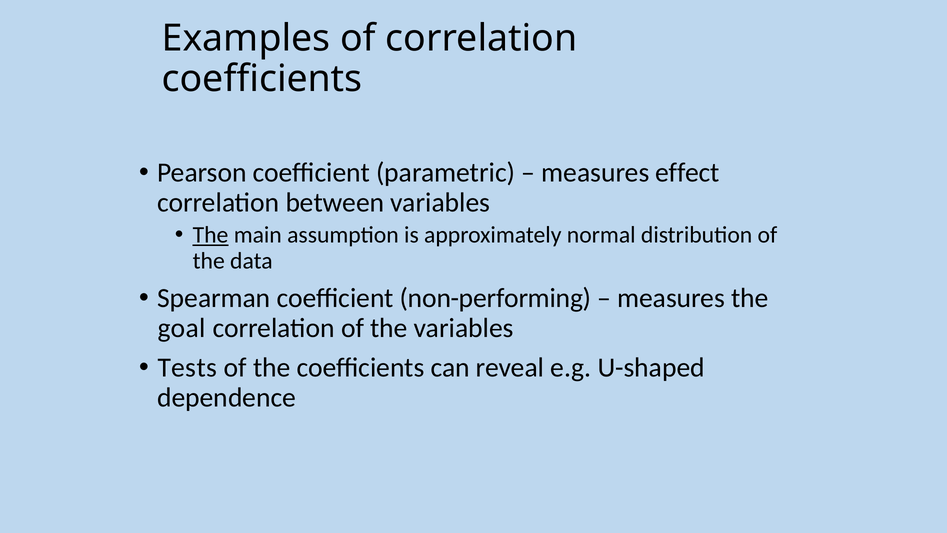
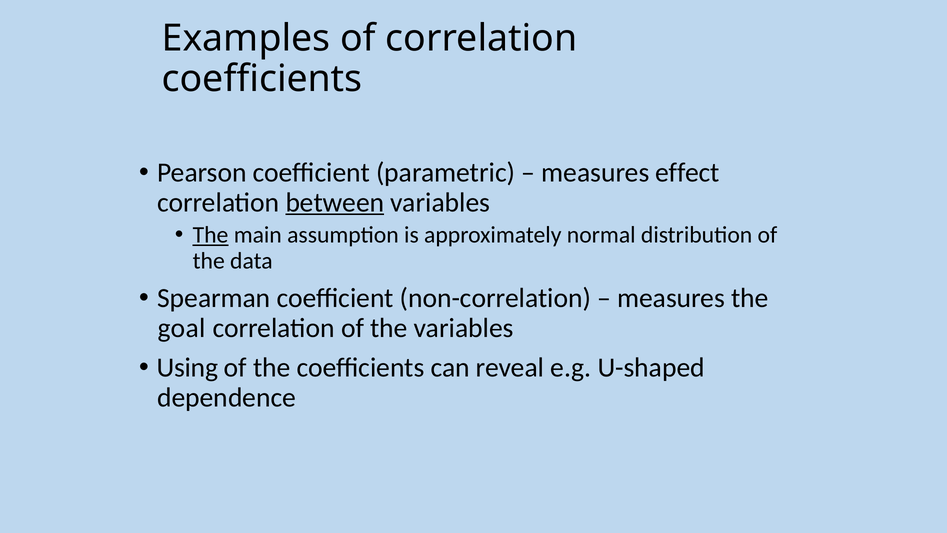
between underline: none -> present (335, 202)
non-performing: non-performing -> non-correlation (495, 298)
Tests: Tests -> Using (188, 367)
